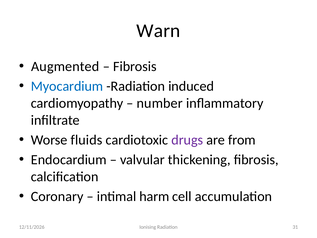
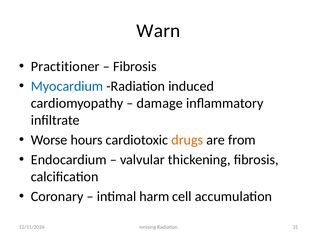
Augmented: Augmented -> Practitioner (65, 67)
number: number -> damage (160, 103)
fluids: fluids -> hours (87, 140)
drugs colour: purple -> orange (187, 140)
